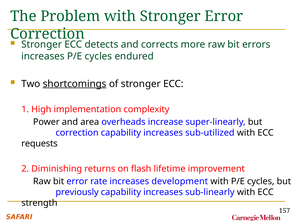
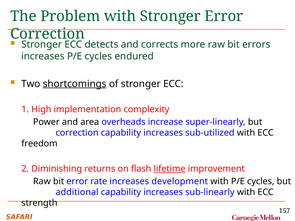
requests: requests -> freedom (39, 144)
lifetime underline: none -> present (170, 169)
previously: previously -> additional (77, 192)
